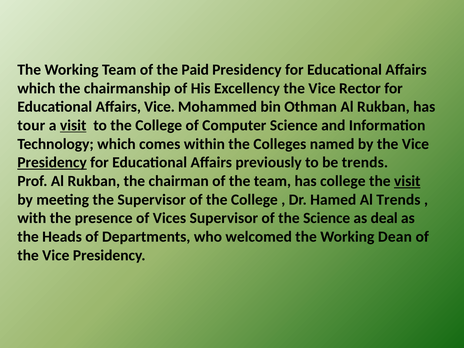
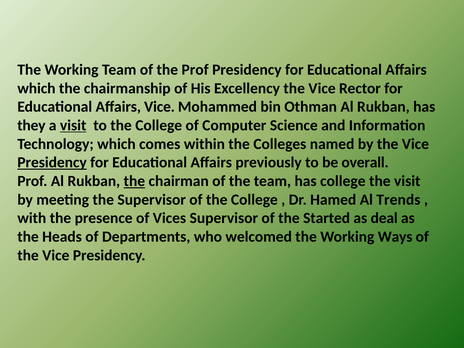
the Paid: Paid -> Prof (195, 70)
tour: tour -> they (31, 125)
be trends: trends -> overall (365, 163)
the underline: none -> present (134, 181)
visit underline: present -> none (407, 181)
the Science: Science -> Started (327, 218)
Dean: Dean -> Ways (395, 237)
